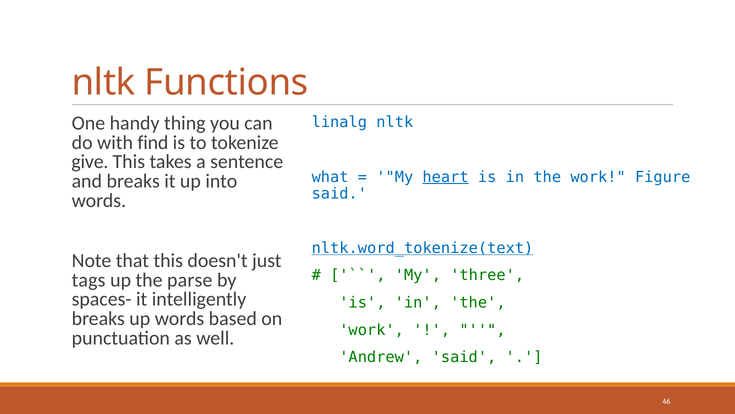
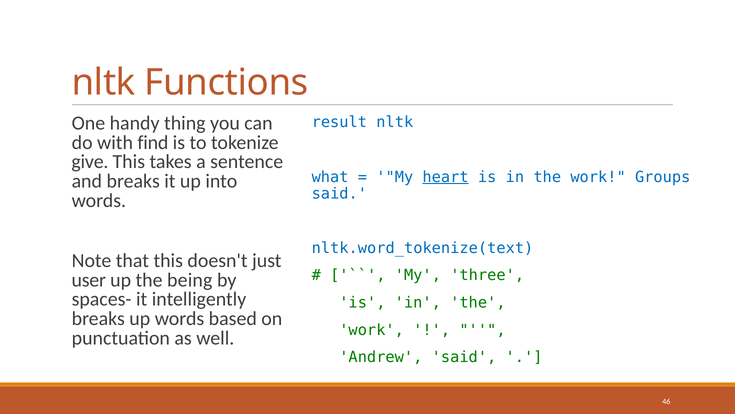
linalg: linalg -> result (339, 122)
Figure: Figure -> Groups (663, 177)
nltk.word_tokenize(text underline: present -> none (422, 248)
tags: tags -> user (89, 280)
parse: parse -> being (190, 280)
